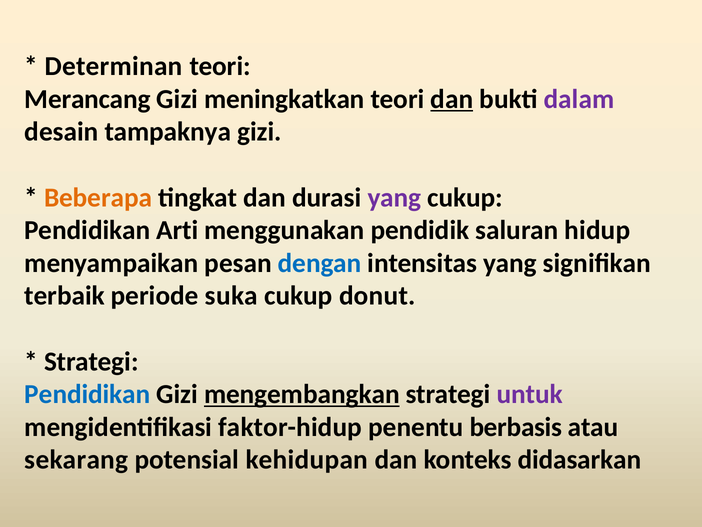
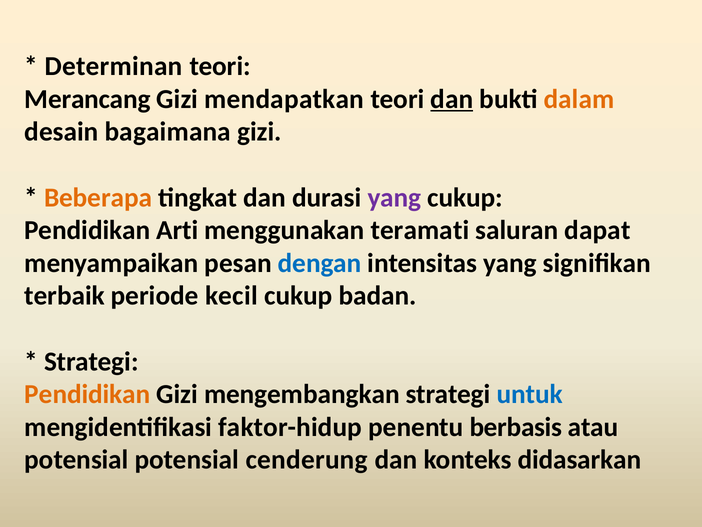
meningkatkan: meningkatkan -> mendapatkan (284, 99)
dalam colour: purple -> orange (579, 99)
tampaknya: tampaknya -> bagaimana (168, 132)
pendidik: pendidik -> teramati (420, 230)
hidup: hidup -> dapat (597, 230)
suka: suka -> kecil (231, 296)
donut: donut -> badan (378, 296)
Pendidikan colour: blue -> orange (87, 394)
mengembangkan underline: present -> none (302, 394)
untuk colour: purple -> blue (530, 394)
sekarang: sekarang -> potensial (76, 460)
kehidupan: kehidupan -> cenderung (307, 460)
